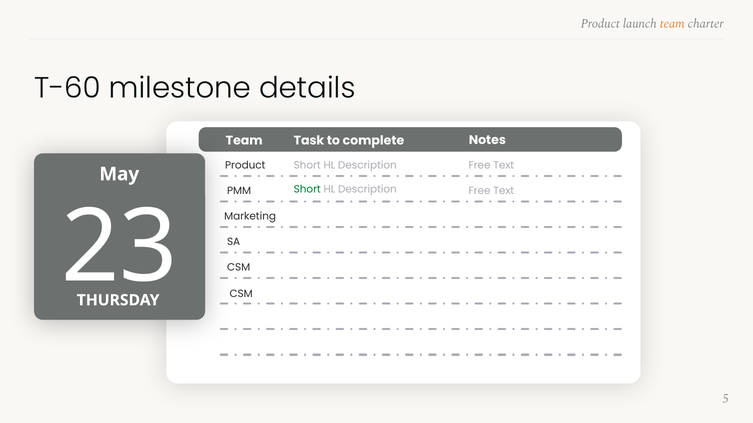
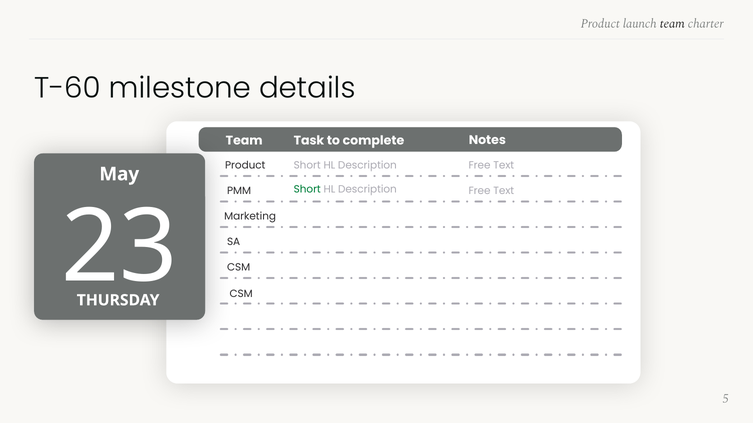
team colour: orange -> black (672, 24)
